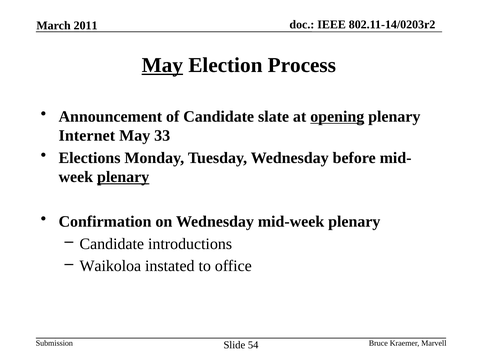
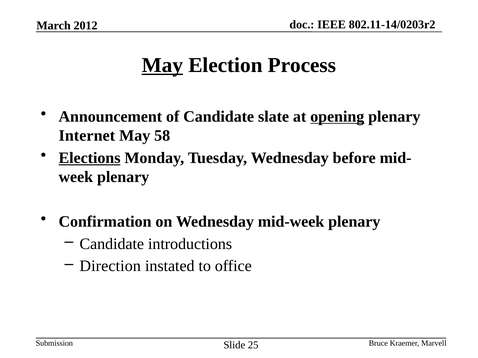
2011: 2011 -> 2012 (86, 26)
33: 33 -> 58 (162, 136)
Elections underline: none -> present (90, 158)
plenary underline: present -> none (123, 177)
Waikoloa: Waikoloa -> Direction (110, 266)
54: 54 -> 25 (253, 346)
